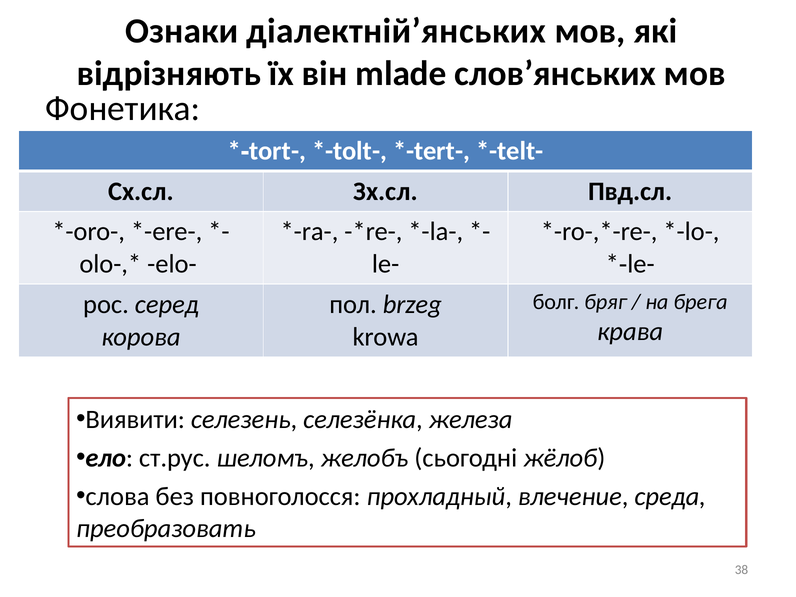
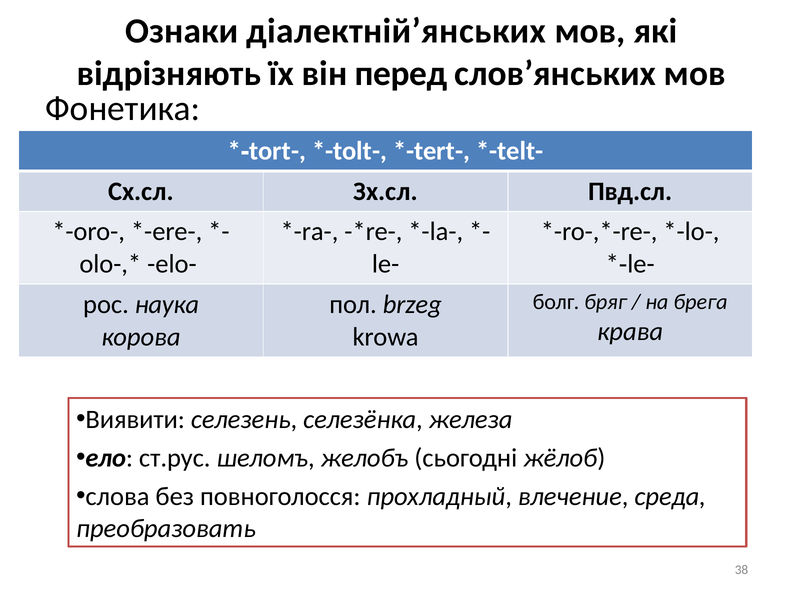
mlade: mlade -> перед (401, 73)
серед: серед -> наука (167, 304)
